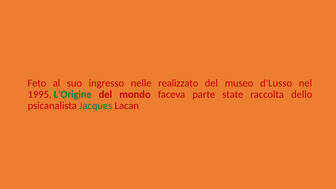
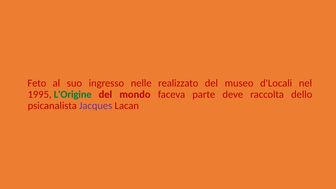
d'Lusso: d'Lusso -> d'Locali (276, 83)
state: state -> deve (233, 94)
Jacques colour: green -> purple (96, 106)
